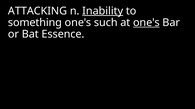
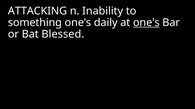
Inability underline: present -> none (103, 11)
such: such -> daily (106, 23)
Essence: Essence -> Blessed (63, 34)
